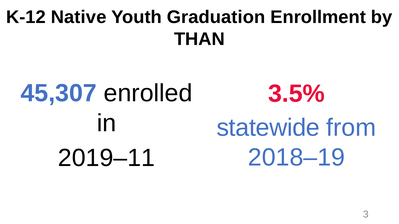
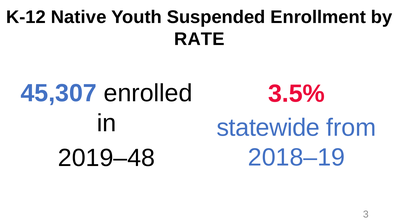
Graduation: Graduation -> Suspended (216, 17)
THAN: THAN -> RATE (199, 39)
2019–11: 2019–11 -> 2019–48 (107, 158)
